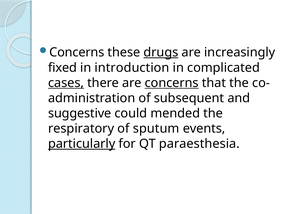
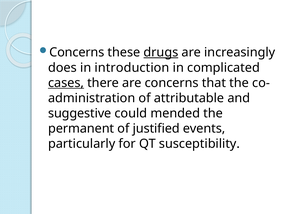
fixed: fixed -> does (62, 68)
concerns underline: present -> none (172, 83)
subsequent: subsequent -> attributable (189, 98)
respiratory: respiratory -> permanent (81, 128)
sputum: sputum -> justified (156, 128)
particularly underline: present -> none (82, 144)
paraesthesia: paraesthesia -> susceptibility (199, 144)
